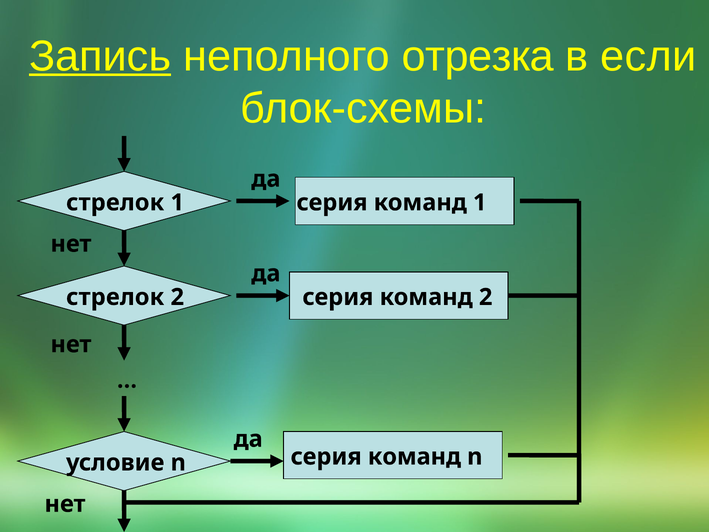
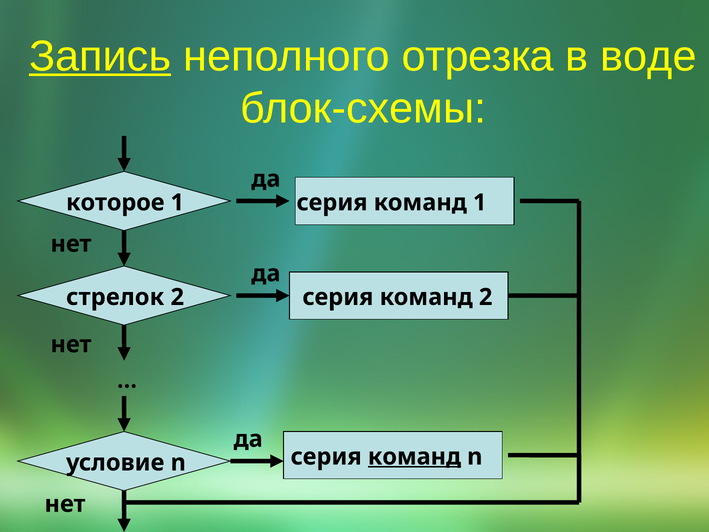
если: если -> воде (648, 56)
стрелок: стрелок -> которое (115, 202)
команд underline: none -> present (414, 457)
